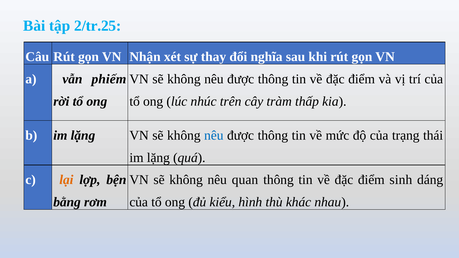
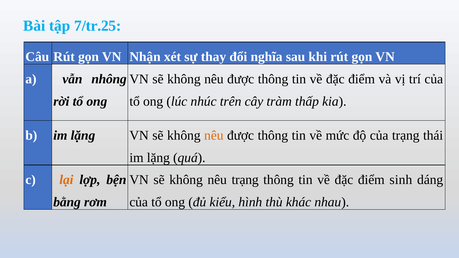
2/tr.25: 2/tr.25 -> 7/tr.25 (98, 26)
phiếm: phiếm -> nhông (109, 79)
nêu colour: blue -> orange (214, 136)
nêu quan: quan -> trạng (245, 180)
